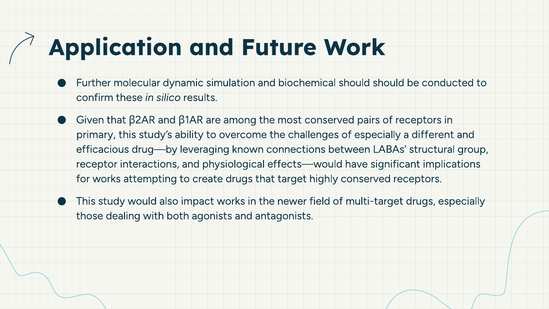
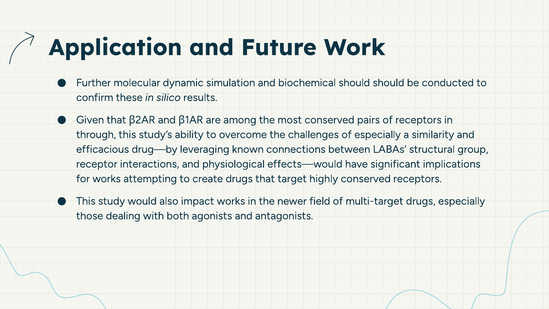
primary: primary -> through (96, 134)
different: different -> similarity (433, 134)
